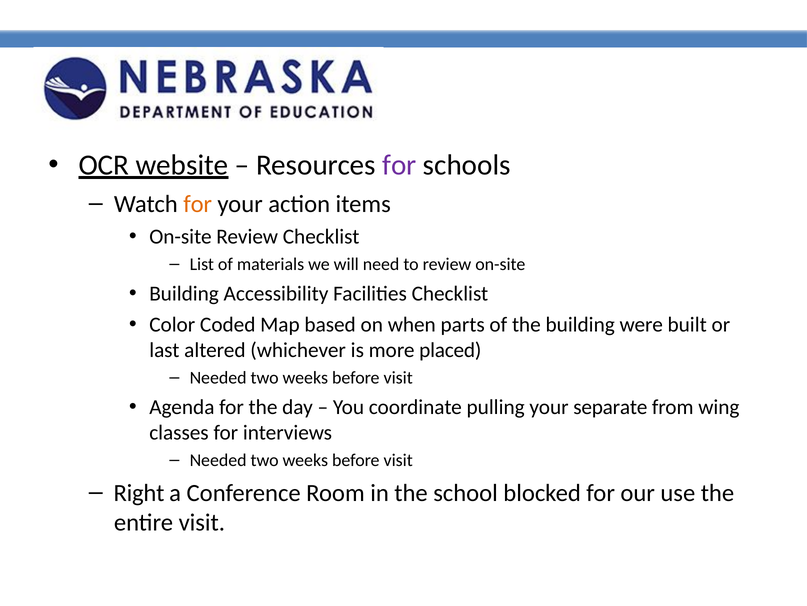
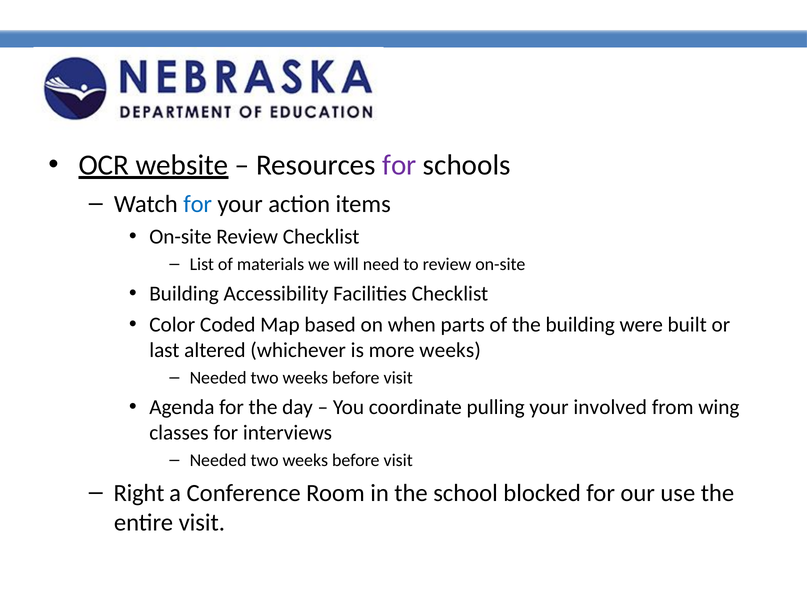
for colour: orange -> blue (198, 204)
more placed: placed -> weeks (450, 350)
separate: separate -> involved (610, 407)
